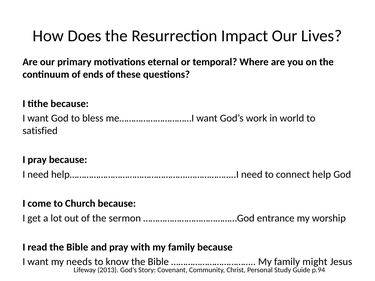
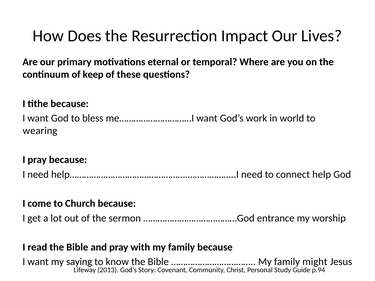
ends: ends -> keep (93, 74)
satisfied: satisfied -> wearing (40, 131)
needs: needs -> saying (79, 262)
